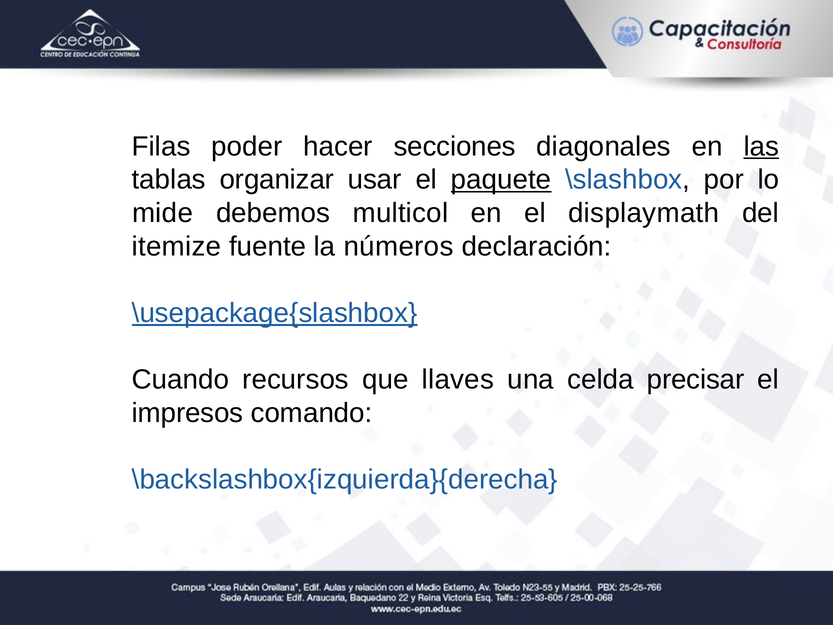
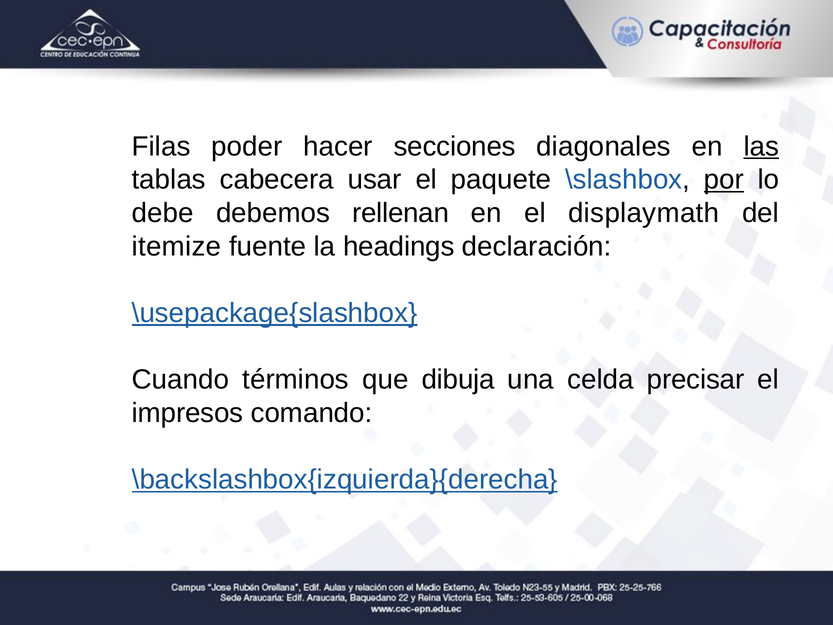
organizar: organizar -> cabecera (277, 180)
paquete underline: present -> none (501, 180)
por underline: none -> present (724, 180)
mide: mide -> debe (163, 213)
multicol: multicol -> rellenan (401, 213)
números: números -> headings (399, 246)
recursos: recursos -> términos (296, 380)
llaves: llaves -> dibuja (458, 380)
\backslashbox{izquierda}{derecha underline: none -> present (345, 480)
